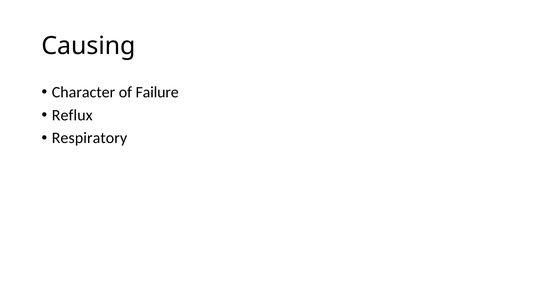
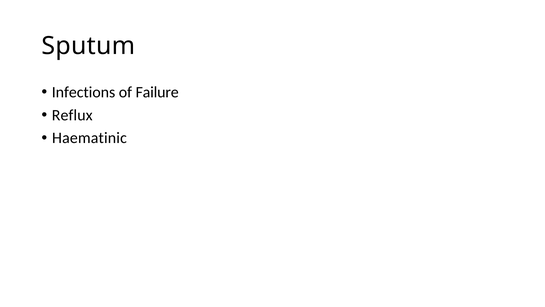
Causing: Causing -> Sputum (88, 46)
Character: Character -> Infections (84, 92)
Respiratory: Respiratory -> Haematinic (89, 138)
